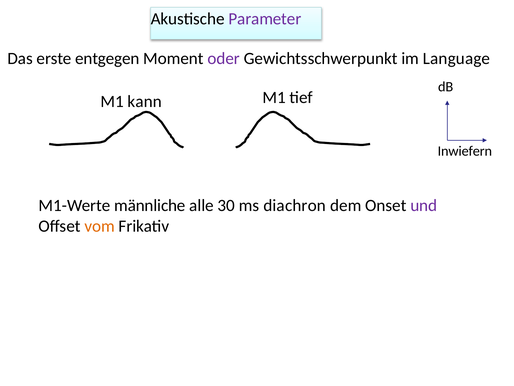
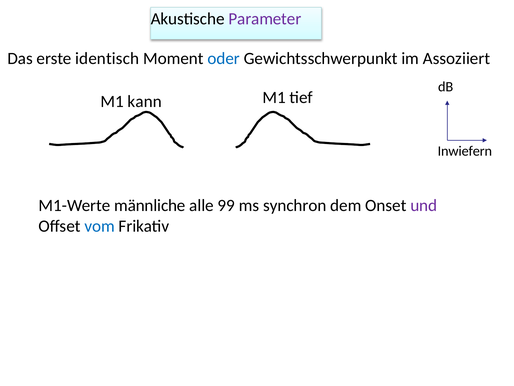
entgegen: entgegen -> identisch (107, 58)
oder colour: purple -> blue (224, 58)
Language: Language -> Assoziiert (457, 58)
30: 30 -> 99 (226, 205)
diachron: diachron -> synchron (295, 205)
vom colour: orange -> blue (100, 226)
